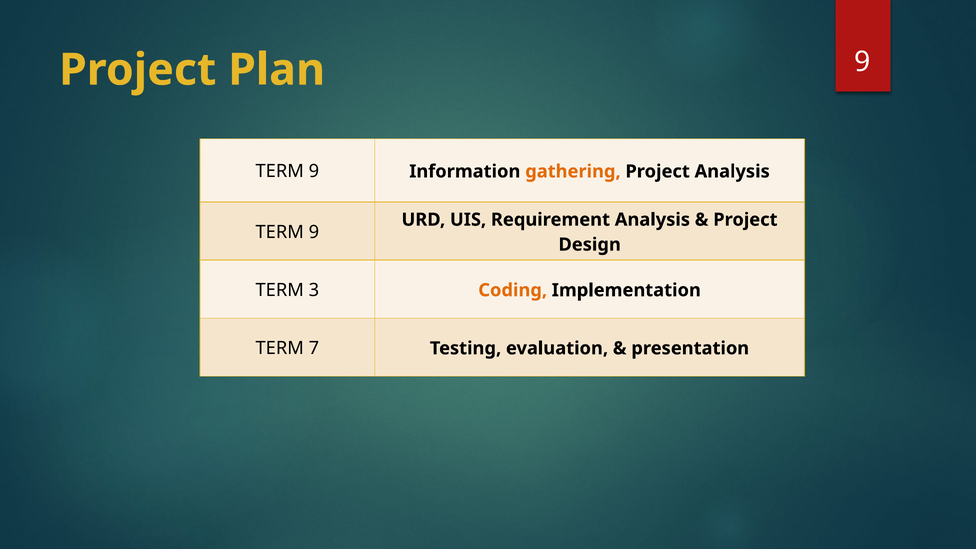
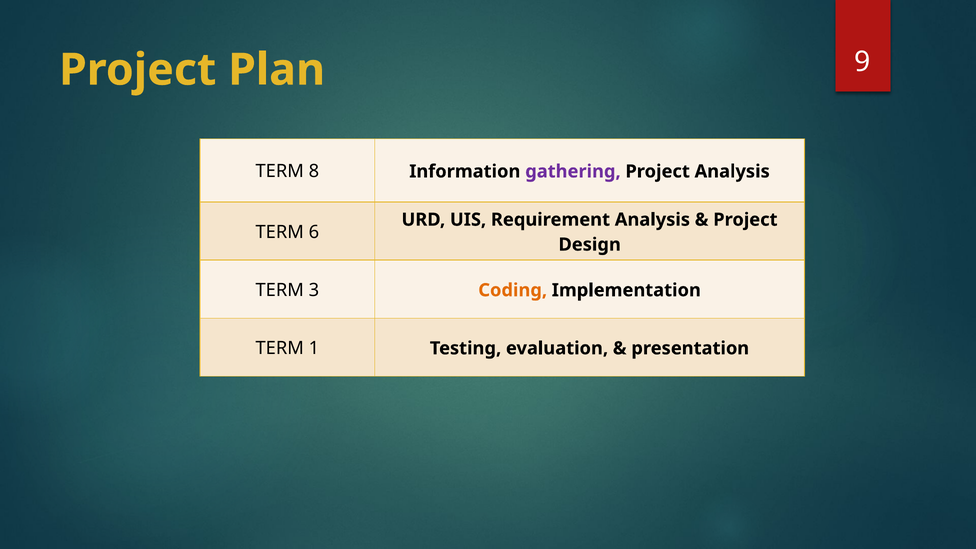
9: 9 -> 8 (314, 171)
gathering colour: orange -> purple (573, 171)
9: 9 -> 6 (314, 232)
7: 7 -> 1 (314, 348)
